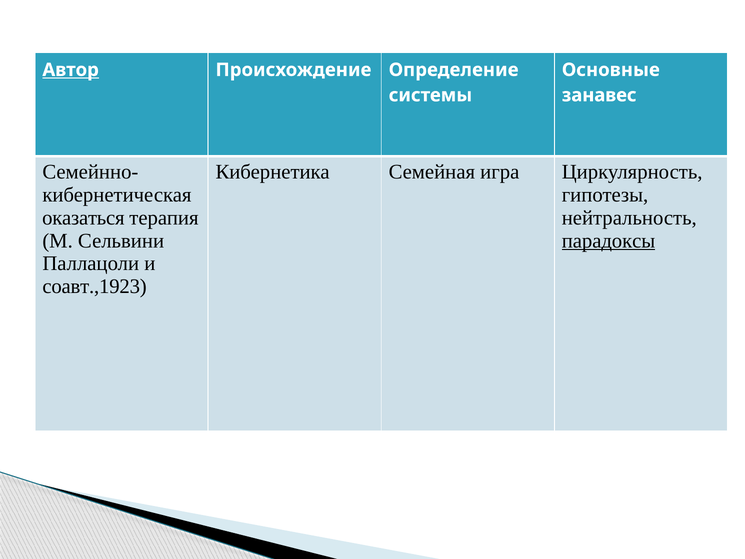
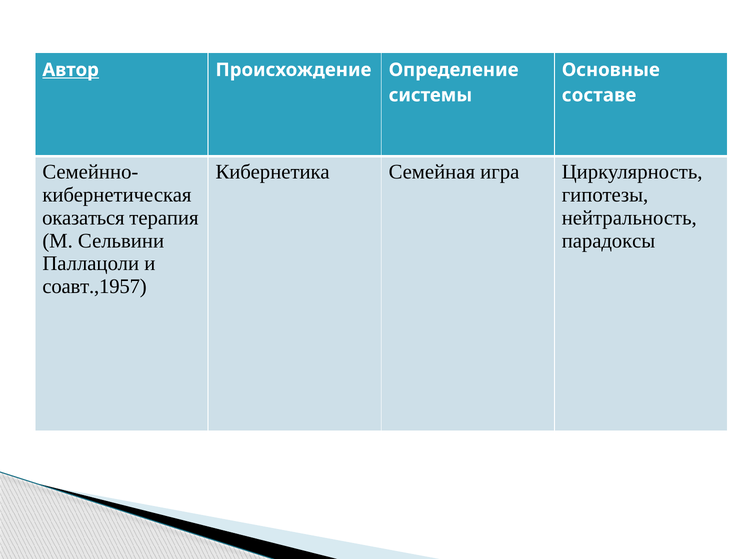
занавес: занавес -> составе (599, 95)
парадоксы underline: present -> none (608, 241)
соавт.,1923: соавт.,1923 -> соавт.,1957 (95, 287)
